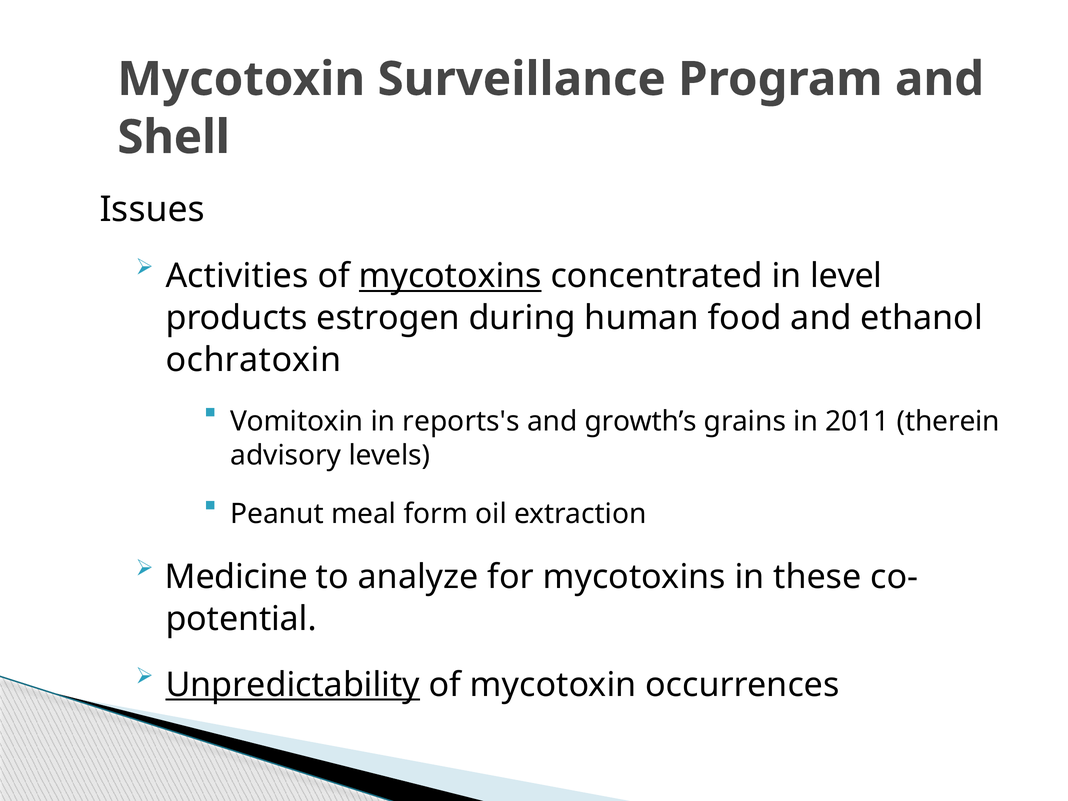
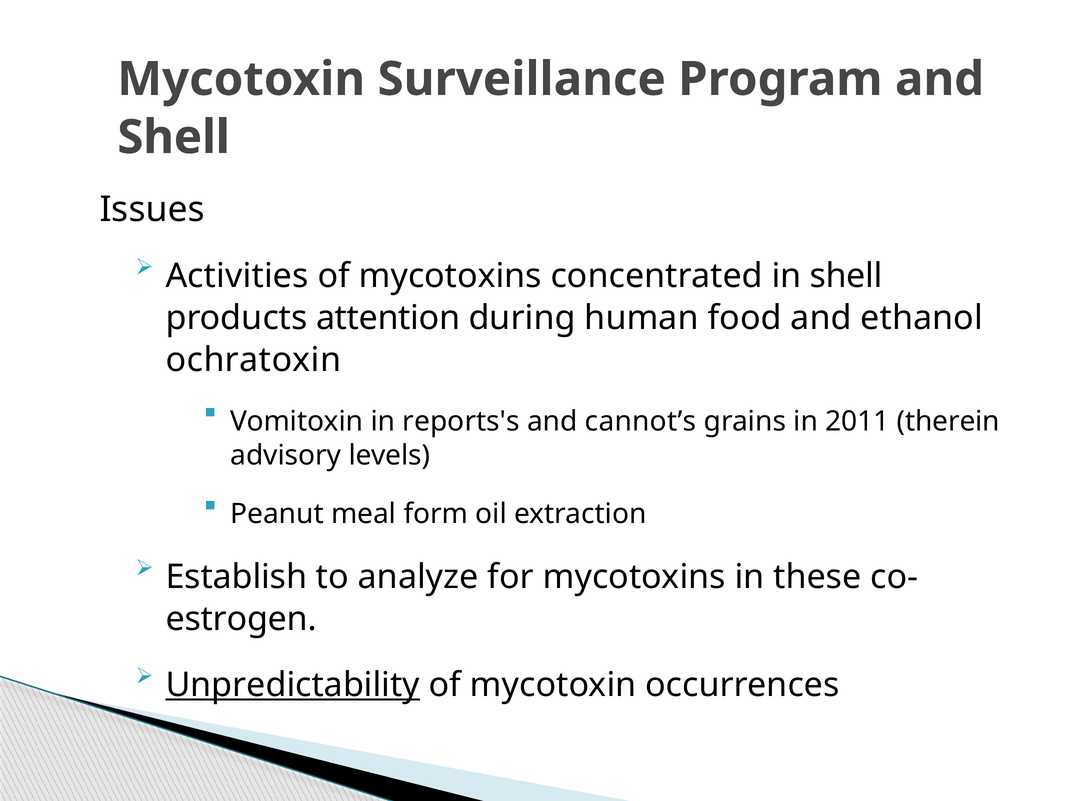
mycotoxins underline: present -> none (450, 276)
in level: level -> shell (846, 276)
estrogen: estrogen -> attention (388, 318)
growth’s: growth’s -> cannot’s (641, 421)
Medicine: Medicine -> Establish (236, 577)
potential: potential -> estrogen (241, 619)
